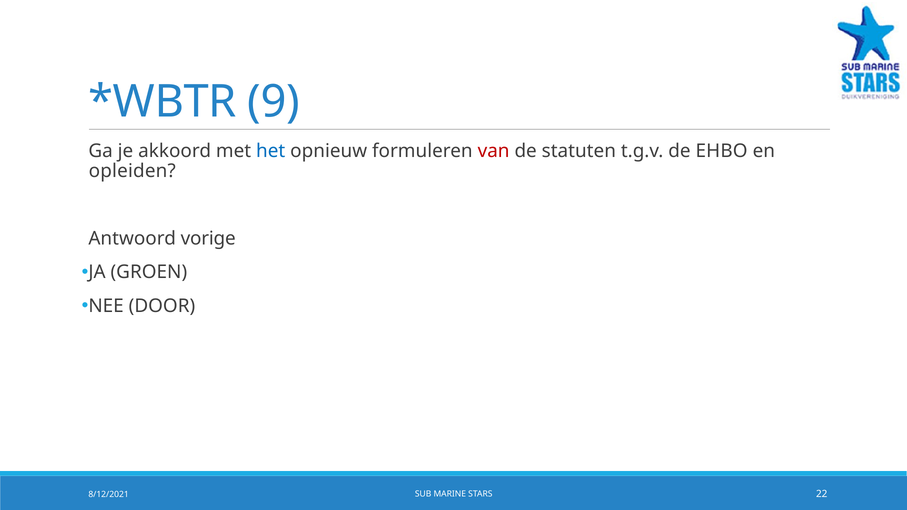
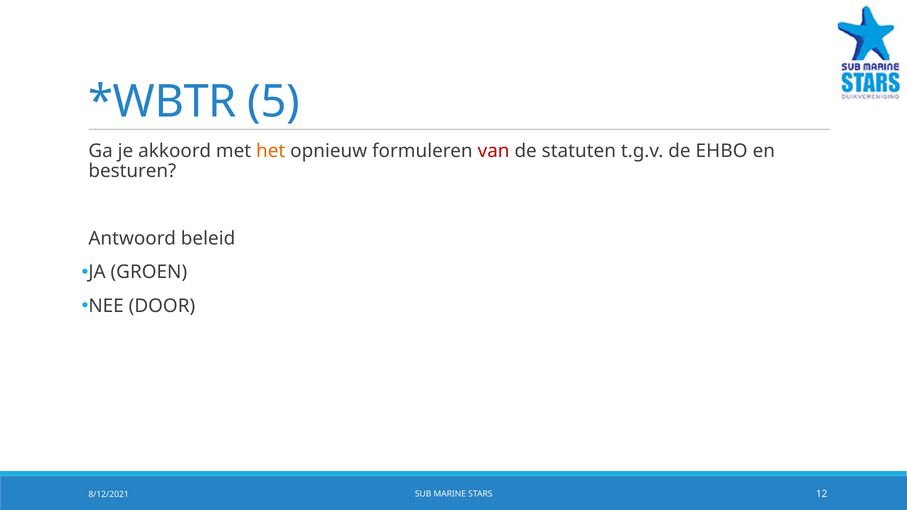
9: 9 -> 5 (274, 102)
het colour: blue -> orange (271, 151)
opleiden: opleiden -> besturen (132, 171)
vorige: vorige -> beleid (208, 239)
22: 22 -> 12 (822, 494)
